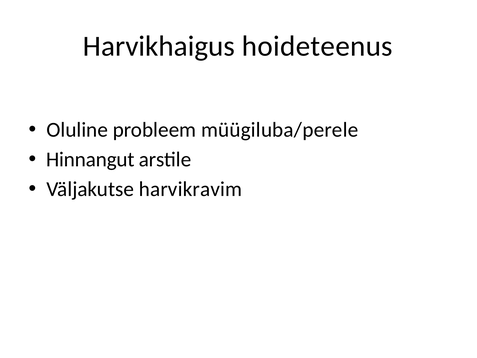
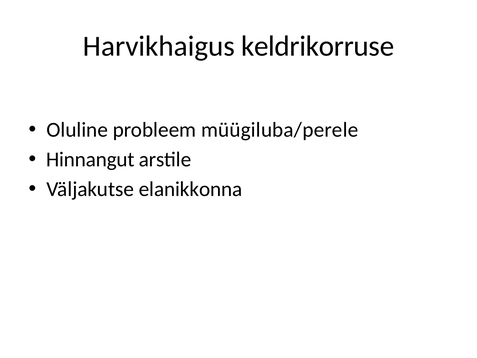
hoideteenus: hoideteenus -> keldrikorruse (318, 46)
harvikravim: harvikravim -> elanikkonna (191, 189)
